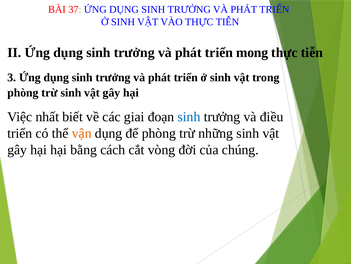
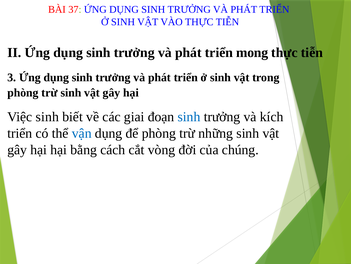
Việc nhất: nhất -> sinh (47, 117)
điều: điều -> kích (272, 117)
vận colour: orange -> blue (82, 133)
